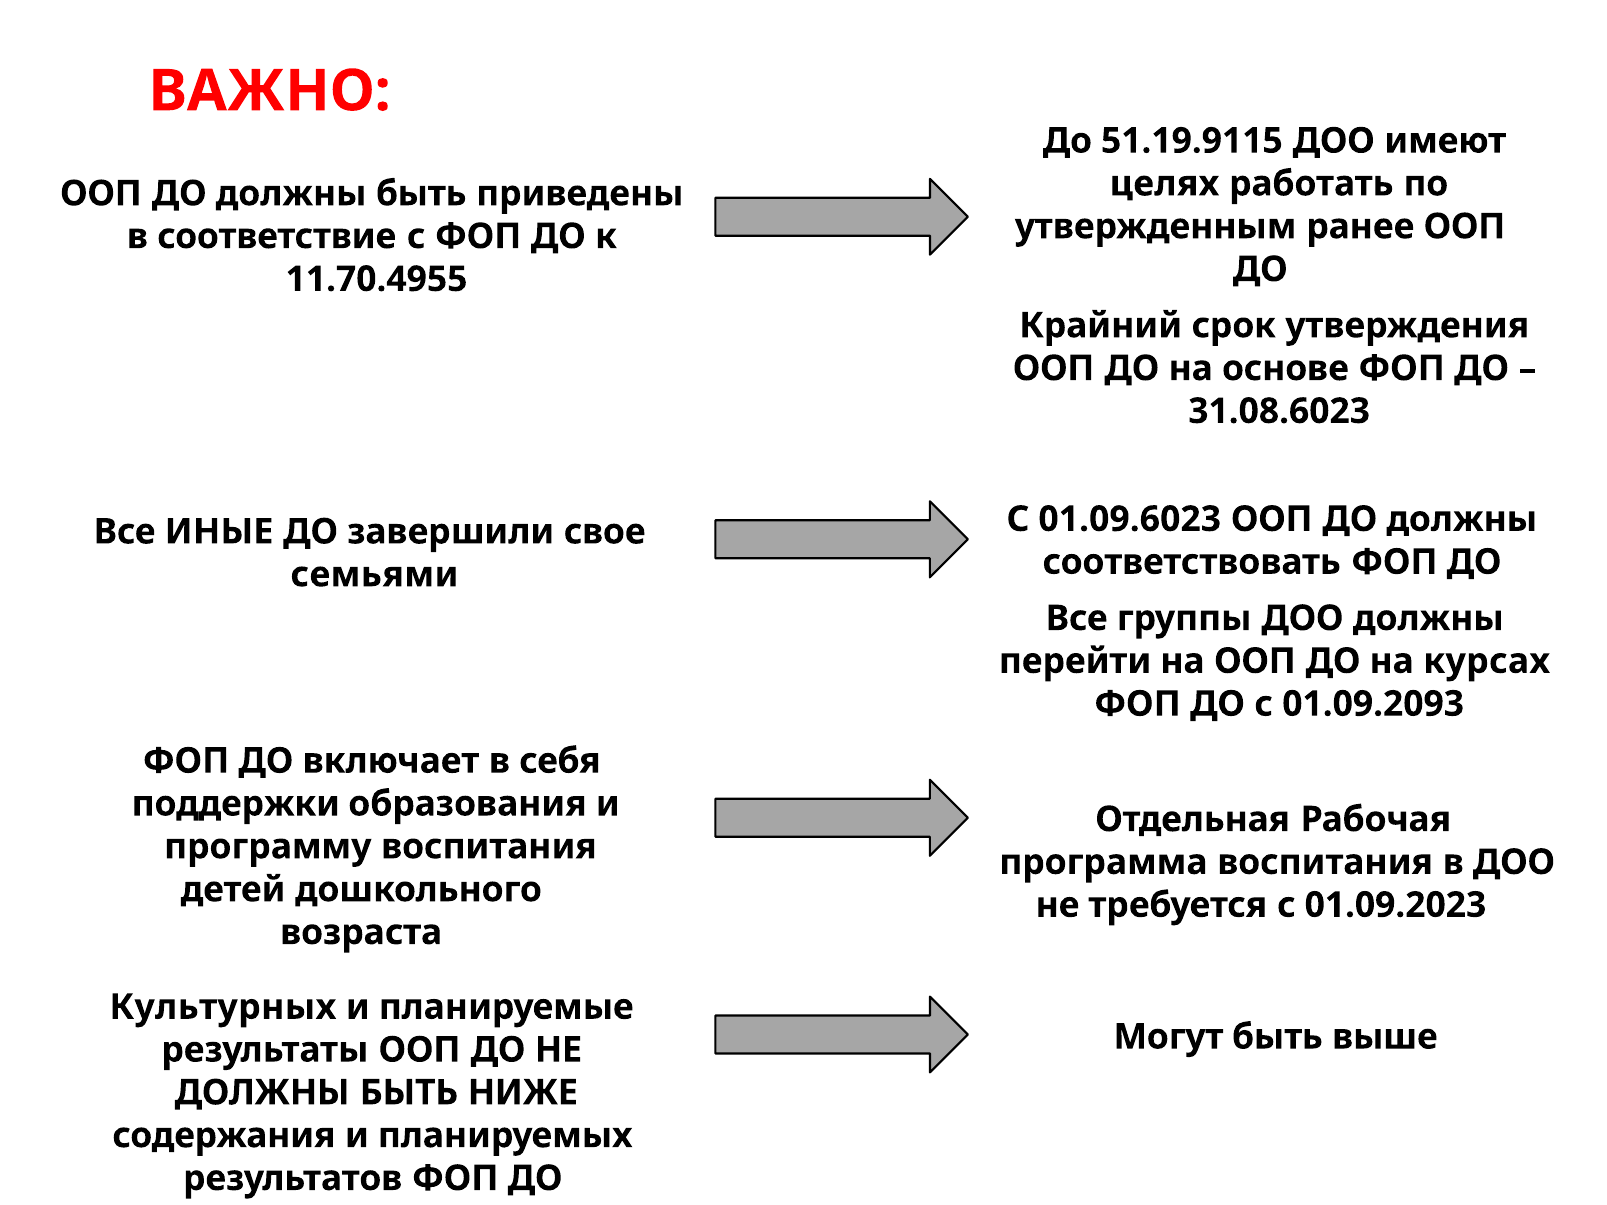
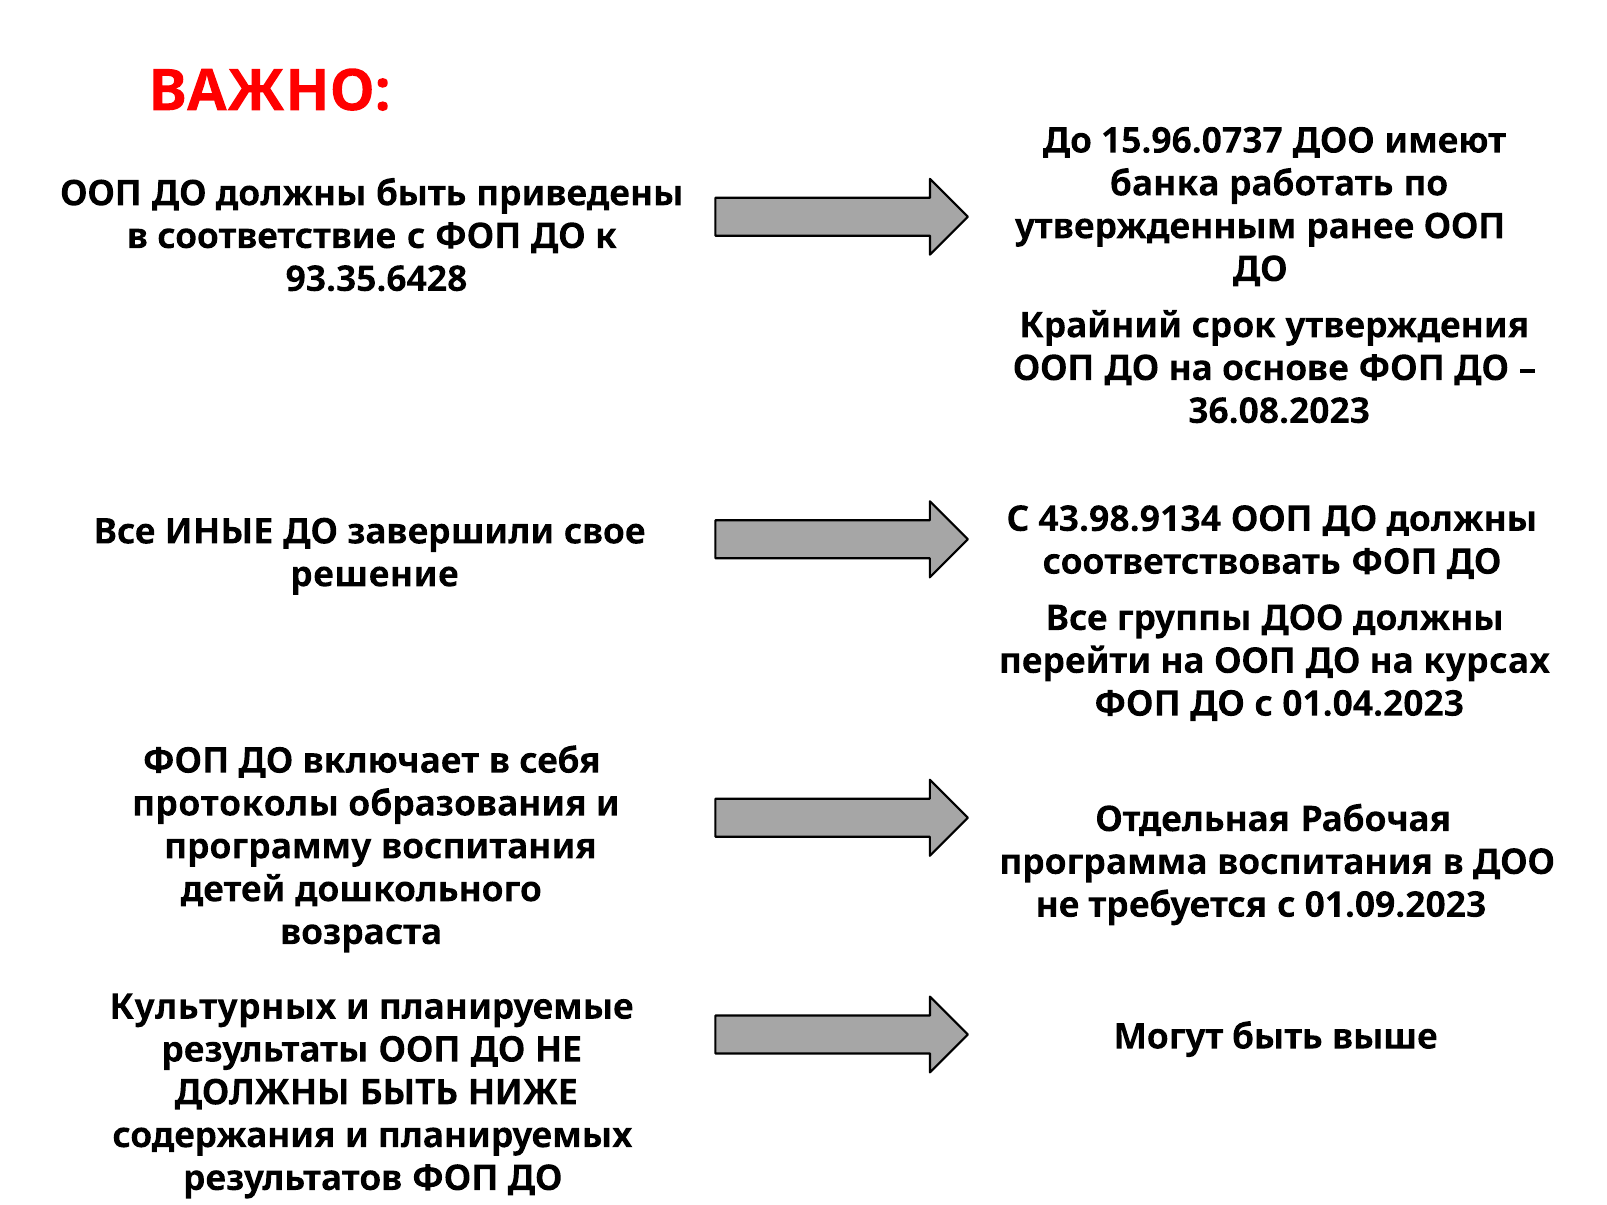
51.19.9115: 51.19.9115 -> 15.96.0737 (1192, 141)
целях: целях -> банка (1165, 184)
11.70.4955: 11.70.4955 -> 93.35.6428 (376, 279)
31.08.6023: 31.08.6023 -> 36.08.2023 (1279, 411)
01.09.6023: 01.09.6023 -> 43.98.9134 (1130, 519)
семьями: семьями -> решение (374, 575)
01.09.2093: 01.09.2093 -> 01.04.2023 (1373, 704)
поддержки: поддержки -> протоколы (235, 804)
